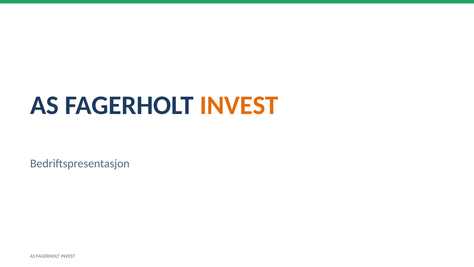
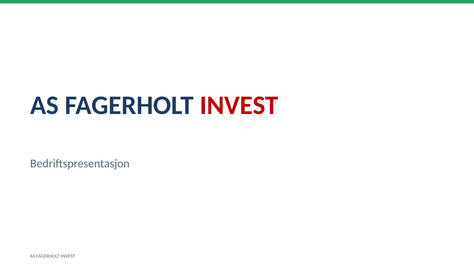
INVEST colour: orange -> red (239, 105)
